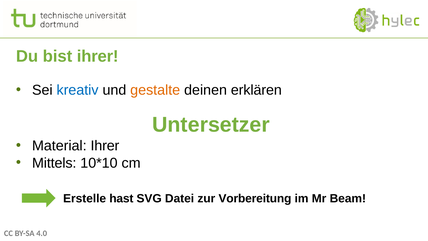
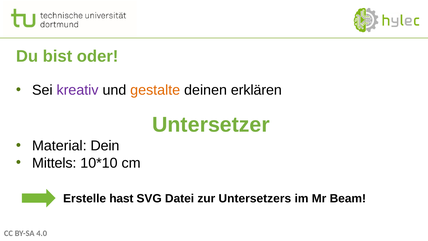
bist ihrer: ihrer -> oder (98, 56)
kreativ colour: blue -> purple (78, 90)
Material Ihrer: Ihrer -> Dein (105, 146)
Vorbereitung: Vorbereitung -> Untersetzers (255, 199)
